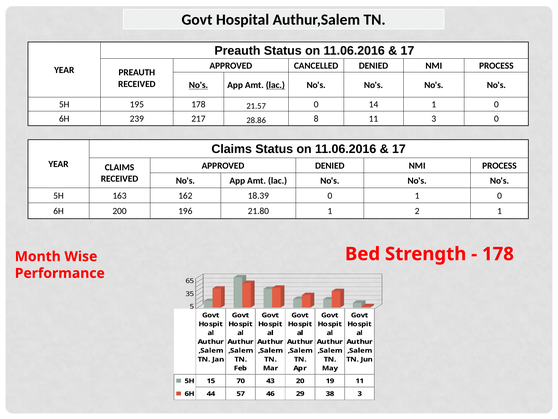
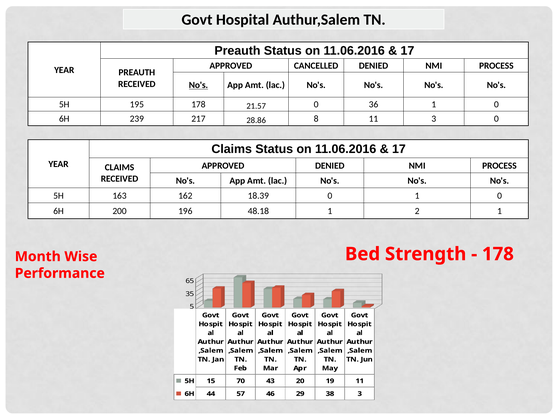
lac underline: present -> none (275, 85)
14: 14 -> 36 (374, 104)
21.80: 21.80 -> 48.18 (258, 211)
